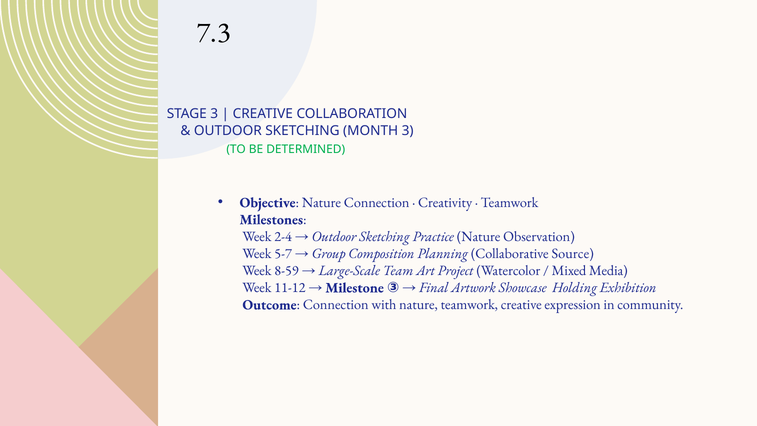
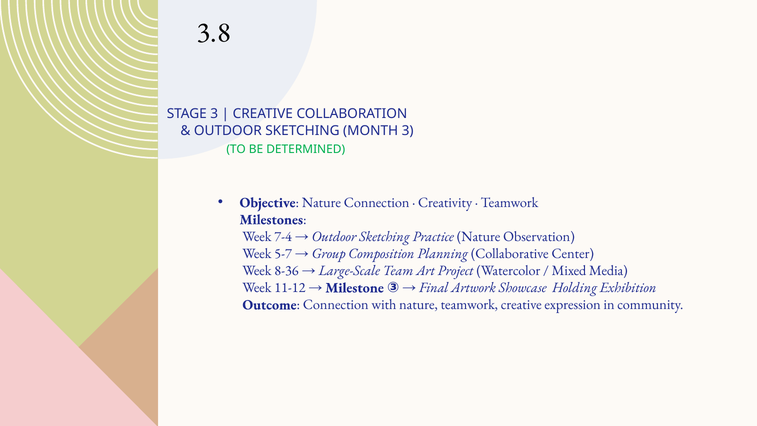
7.3: 7.3 -> 3.8 (214, 32)
2-4: 2-4 -> 7-4 (283, 236)
Source: Source -> Center (573, 254)
8-59: 8-59 -> 8-36 (287, 271)
